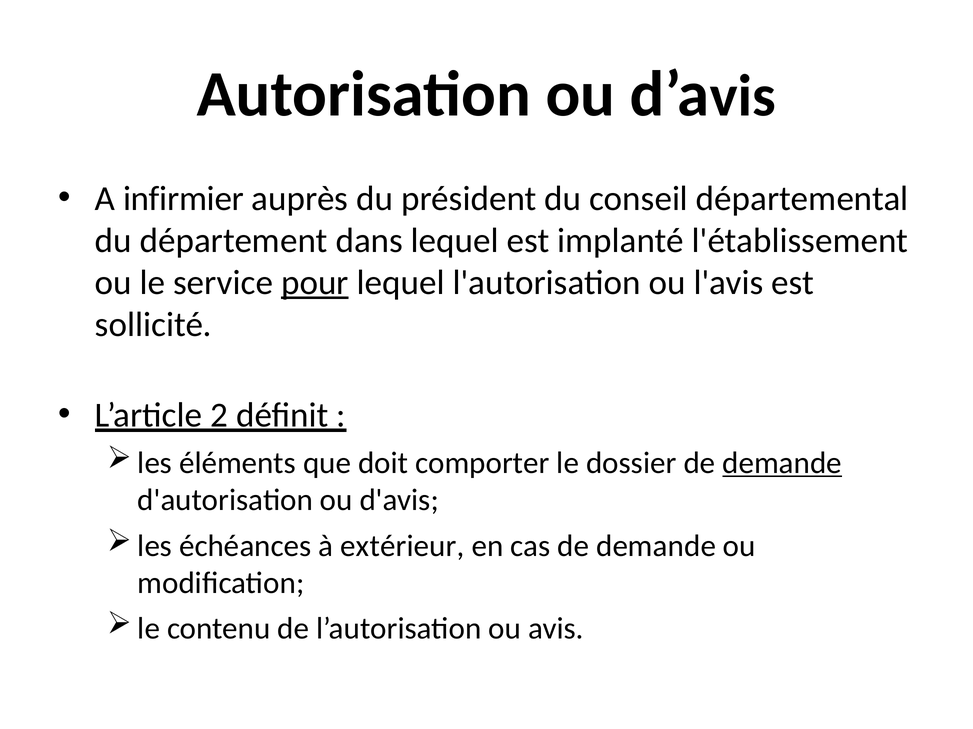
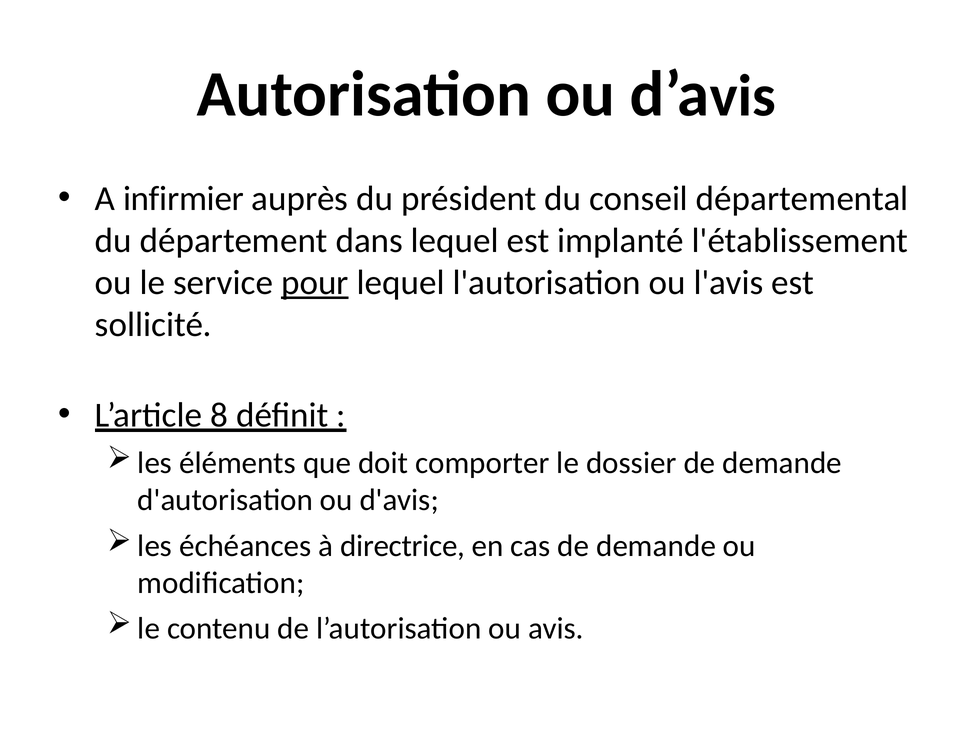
2: 2 -> 8 (219, 416)
demande underline: present -> none (782, 463)
extérieur: extérieur -> directrice (403, 546)
